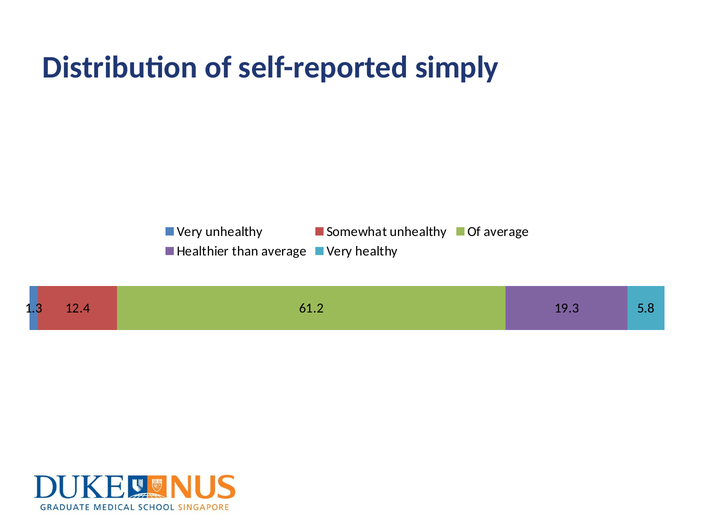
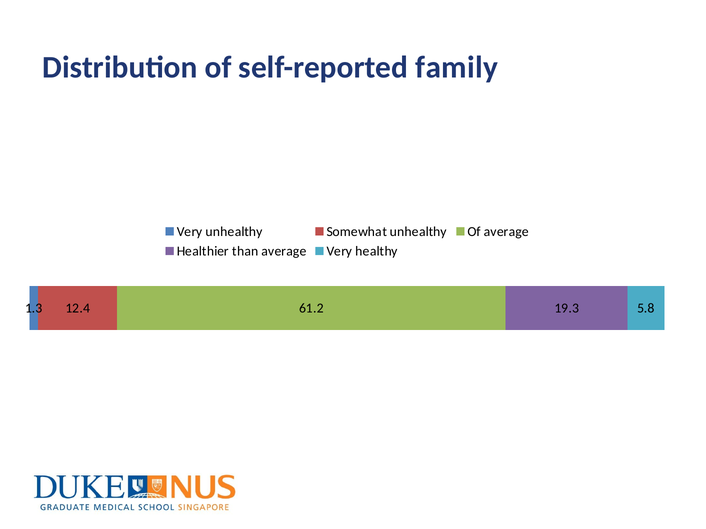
simply: simply -> family (457, 67)
